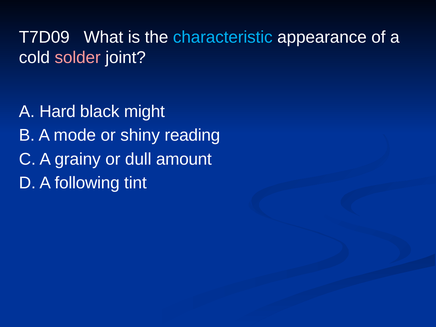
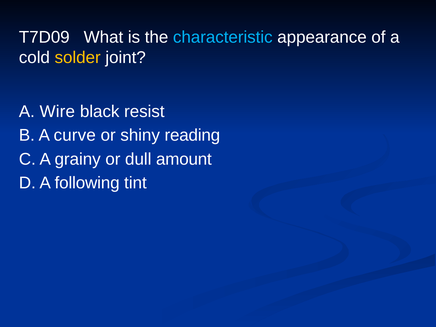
solder colour: pink -> yellow (78, 57)
Hard: Hard -> Wire (57, 112)
might: might -> resist (144, 112)
mode: mode -> curve (75, 135)
